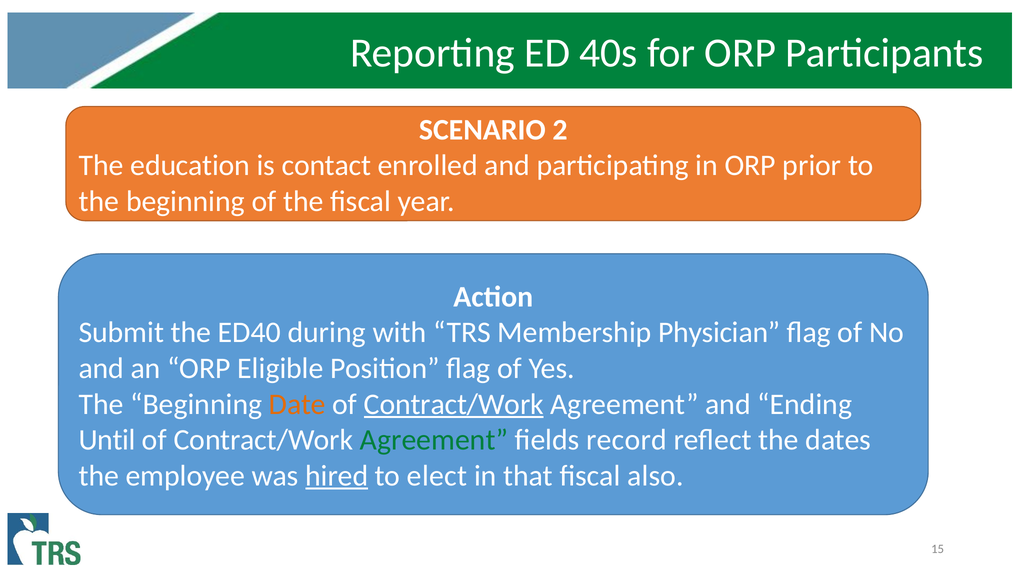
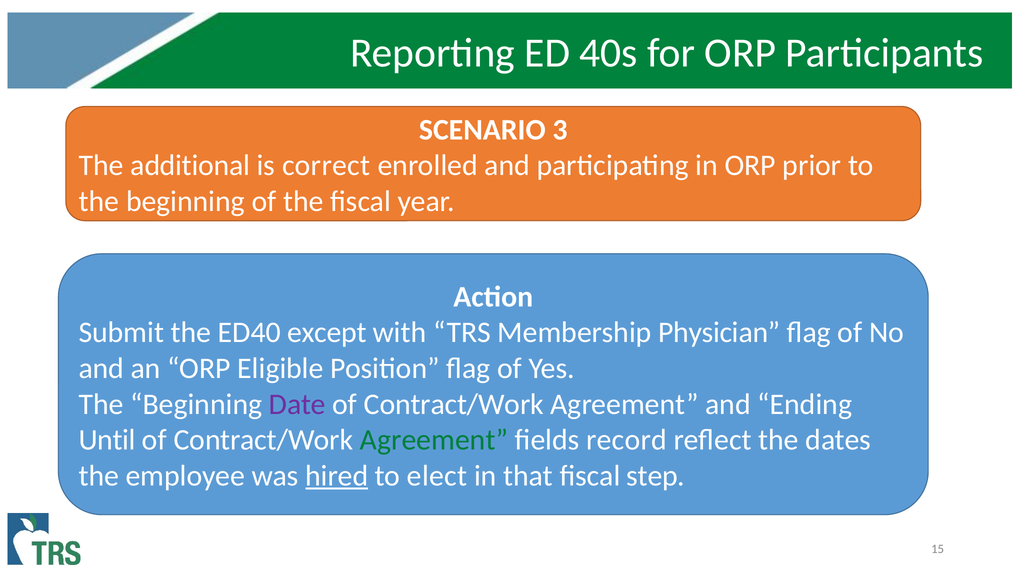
2: 2 -> 3 (560, 130)
education: education -> additional (190, 166)
contact: contact -> correct (326, 166)
during: during -> except (327, 333)
Date colour: orange -> purple (297, 404)
Contract/Work underline: present -> none (454, 404)
also: also -> step (656, 476)
